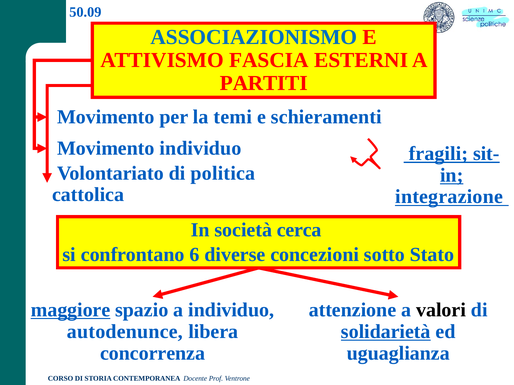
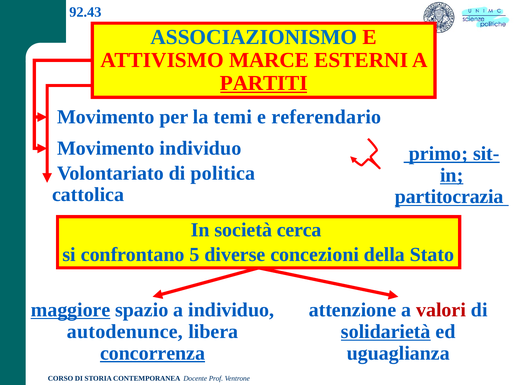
50.09: 50.09 -> 92.43 (85, 12)
FASCIA: FASCIA -> MARCE (269, 60)
PARTITI underline: none -> present (264, 83)
schieramenti: schieramenti -> referendario (326, 117)
fragili: fragili -> primo (438, 154)
integrazione: integrazione -> partitocrazia (449, 197)
6: 6 -> 5 (195, 255)
sotto: sotto -> della (384, 255)
valori colour: black -> red (441, 310)
concorrenza underline: none -> present (153, 354)
